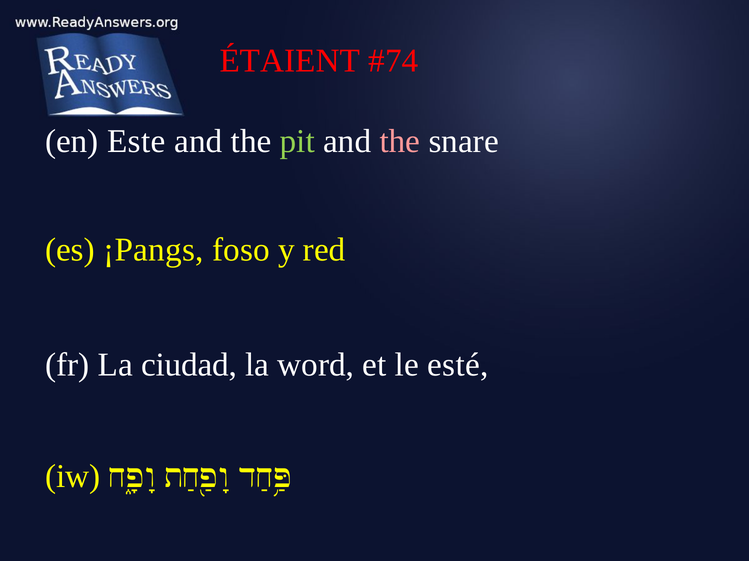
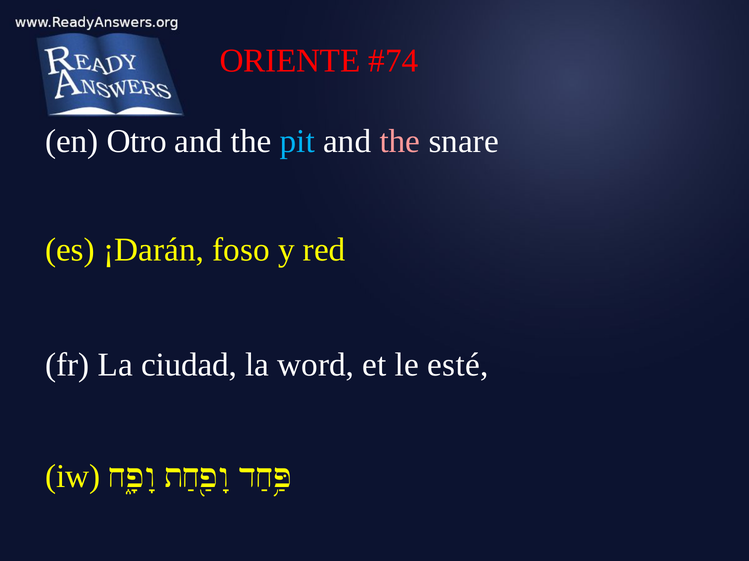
ÉTAIENT: ÉTAIENT -> ORIENTE (290, 61)
Este: Este -> Otro (137, 141)
pit colour: light green -> light blue (297, 141)
¡Pangs: ¡Pangs -> ¡Darán (154, 250)
